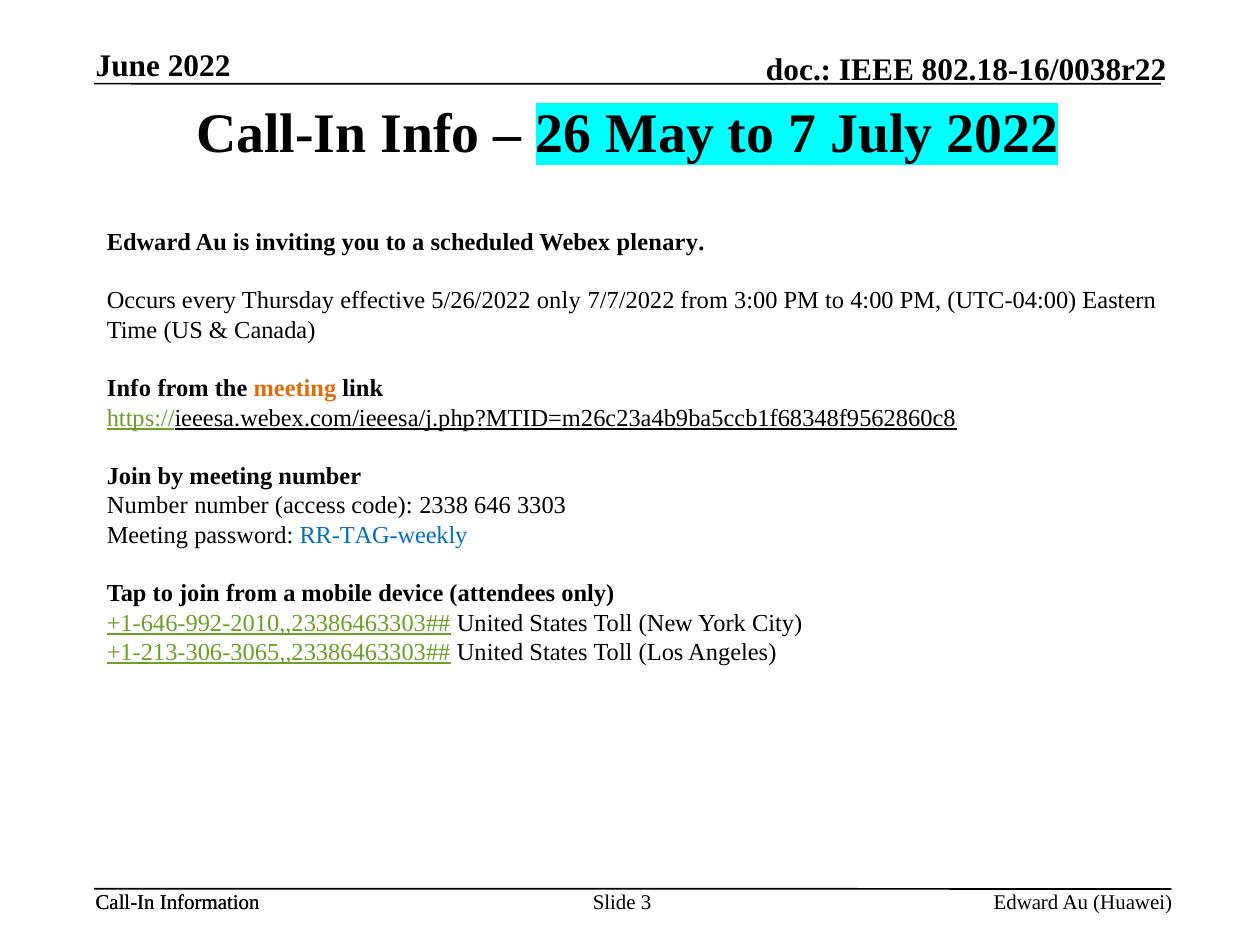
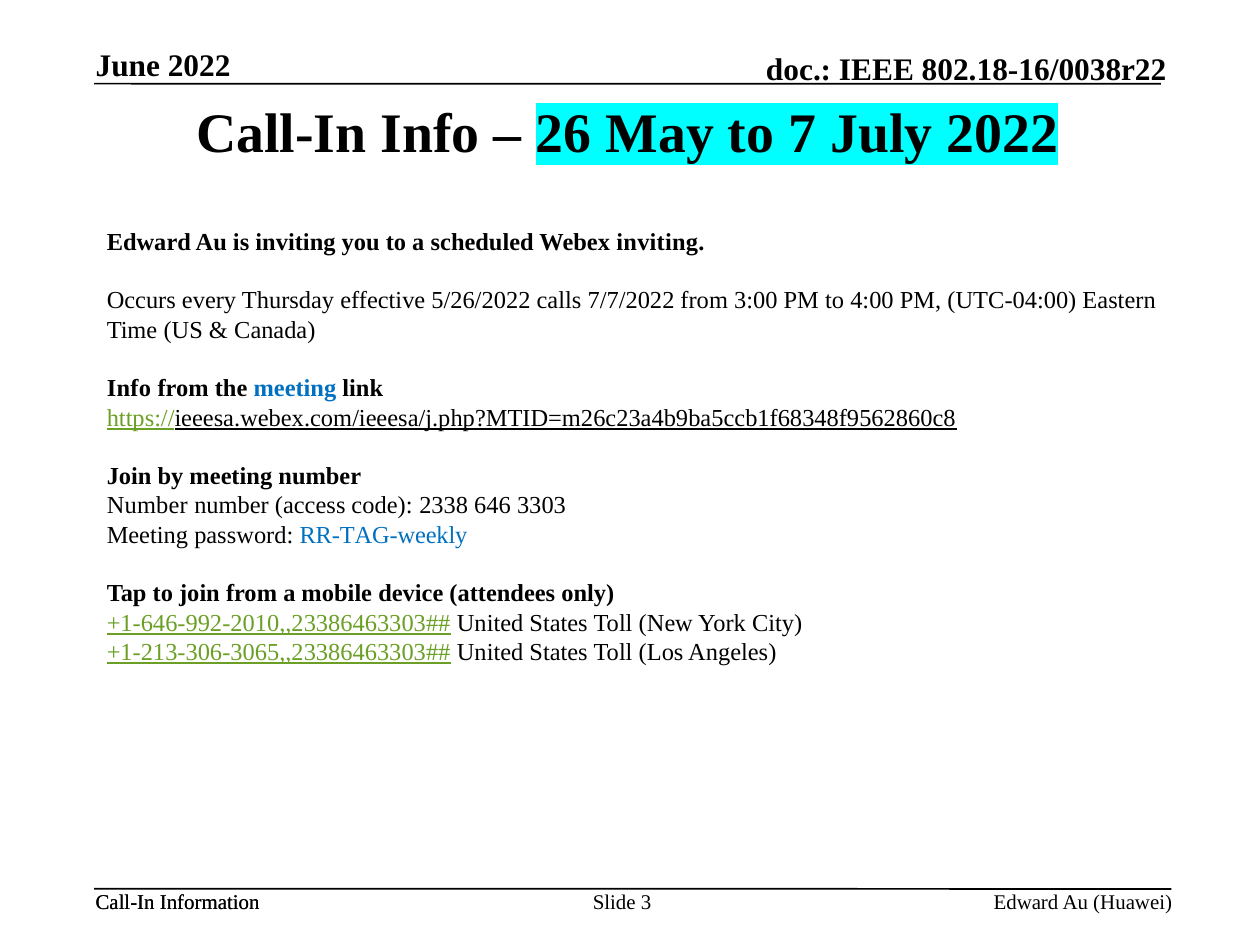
Webex plenary: plenary -> inviting (660, 242)
5/26/2022 only: only -> calls (559, 301)
meeting colour: orange -> blue (295, 389)
